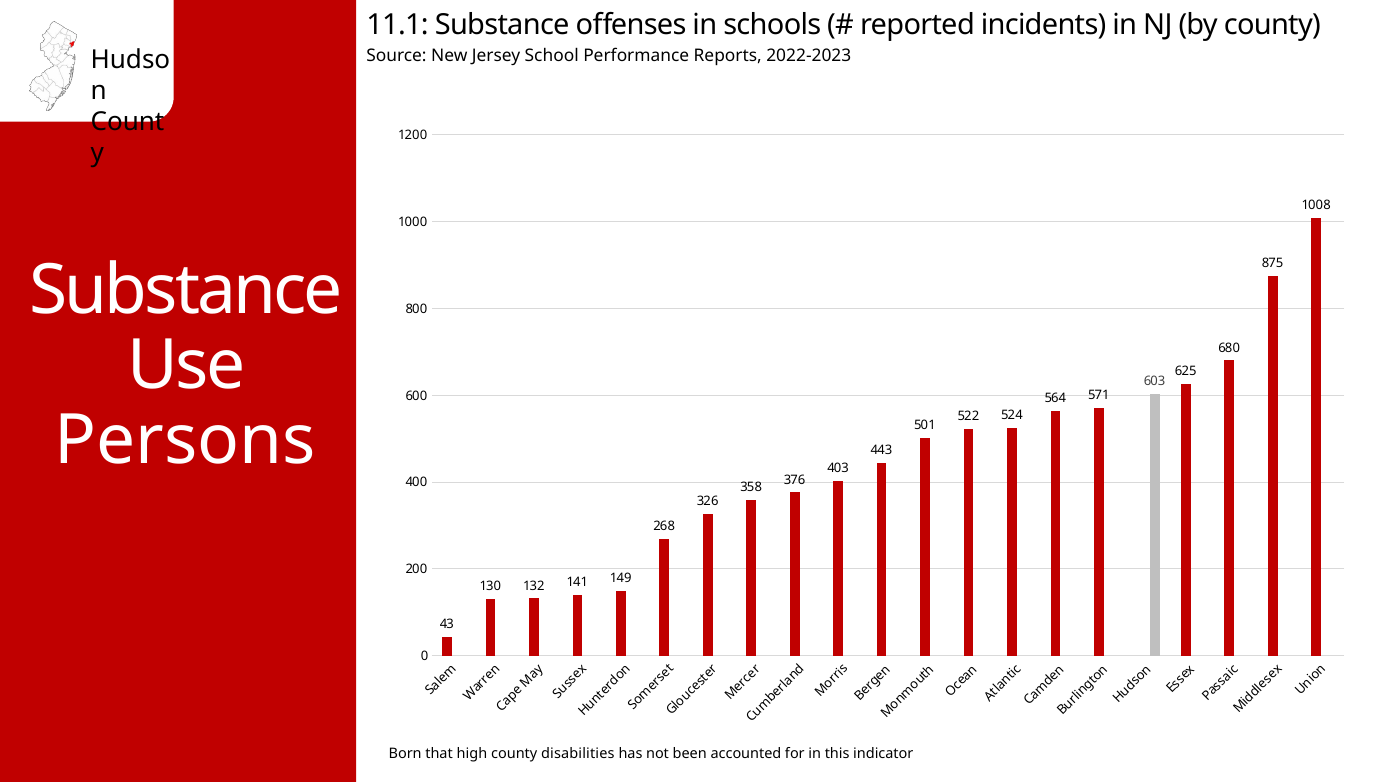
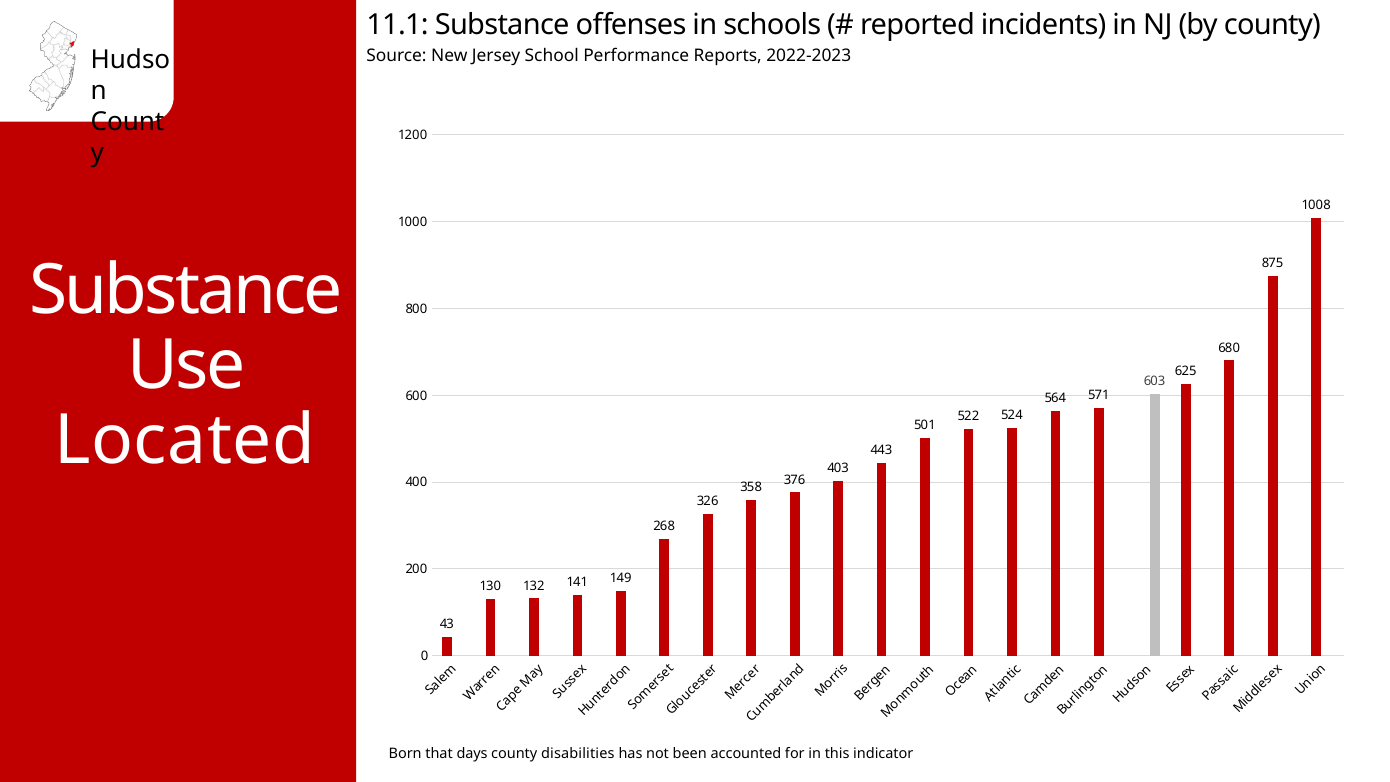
Persons: Persons -> Located (185, 441)
high: high -> days (472, 753)
